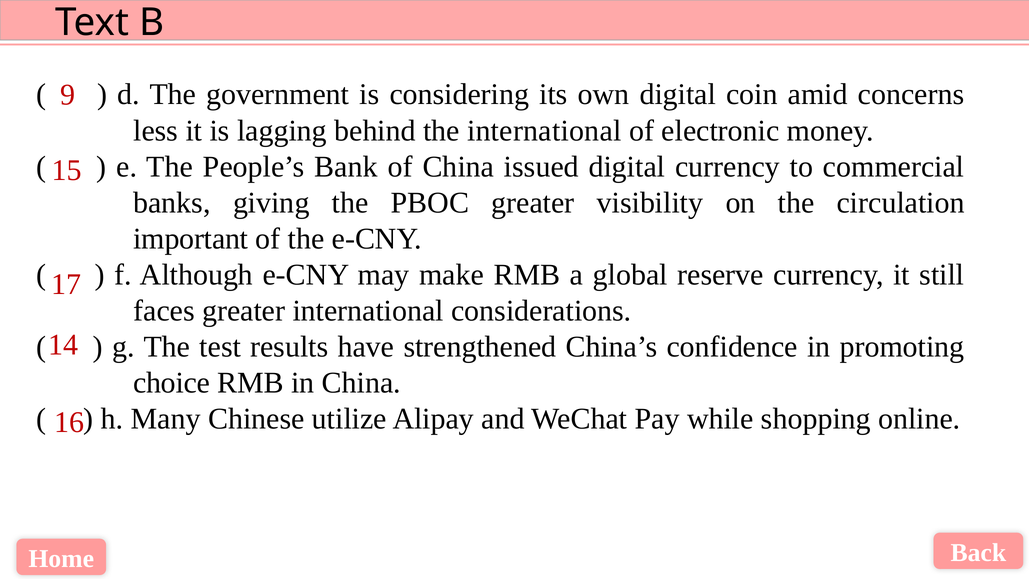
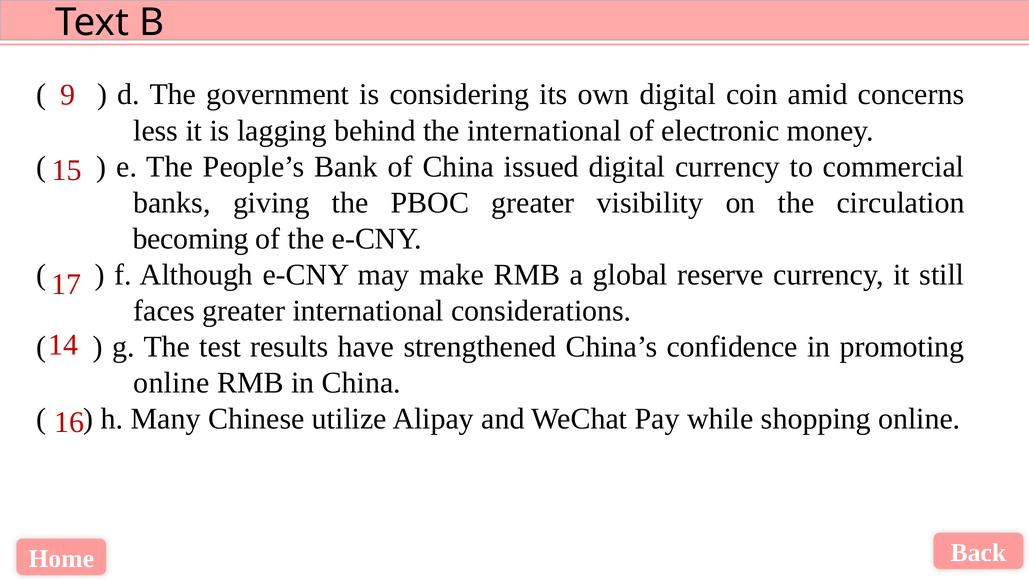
important: important -> becoming (191, 239)
choice: choice -> online (171, 383)
